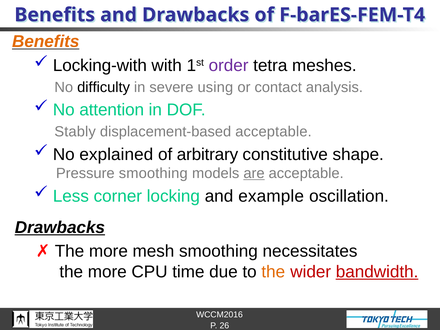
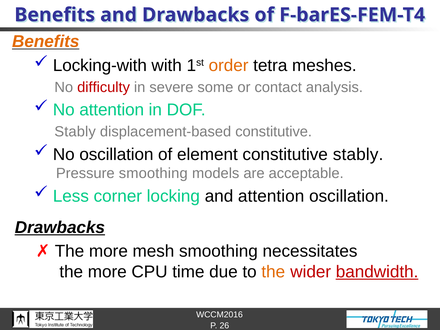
order colour: purple -> orange (229, 65)
difficulty colour: black -> red (104, 87)
using: using -> some (215, 87)
displacement-based acceptable: acceptable -> constitutive (274, 132)
No explained: explained -> oscillation (116, 154)
arbitrary: arbitrary -> element (207, 154)
constitutive shape: shape -> stably (358, 154)
are underline: present -> none (254, 173)
and example: example -> attention (271, 196)
